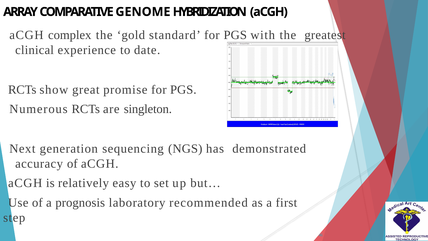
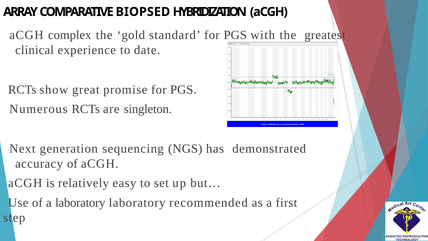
GENOME: GENOME -> BIOPSED (143, 12)
a prognosis: prognosis -> laboratory (80, 202)
